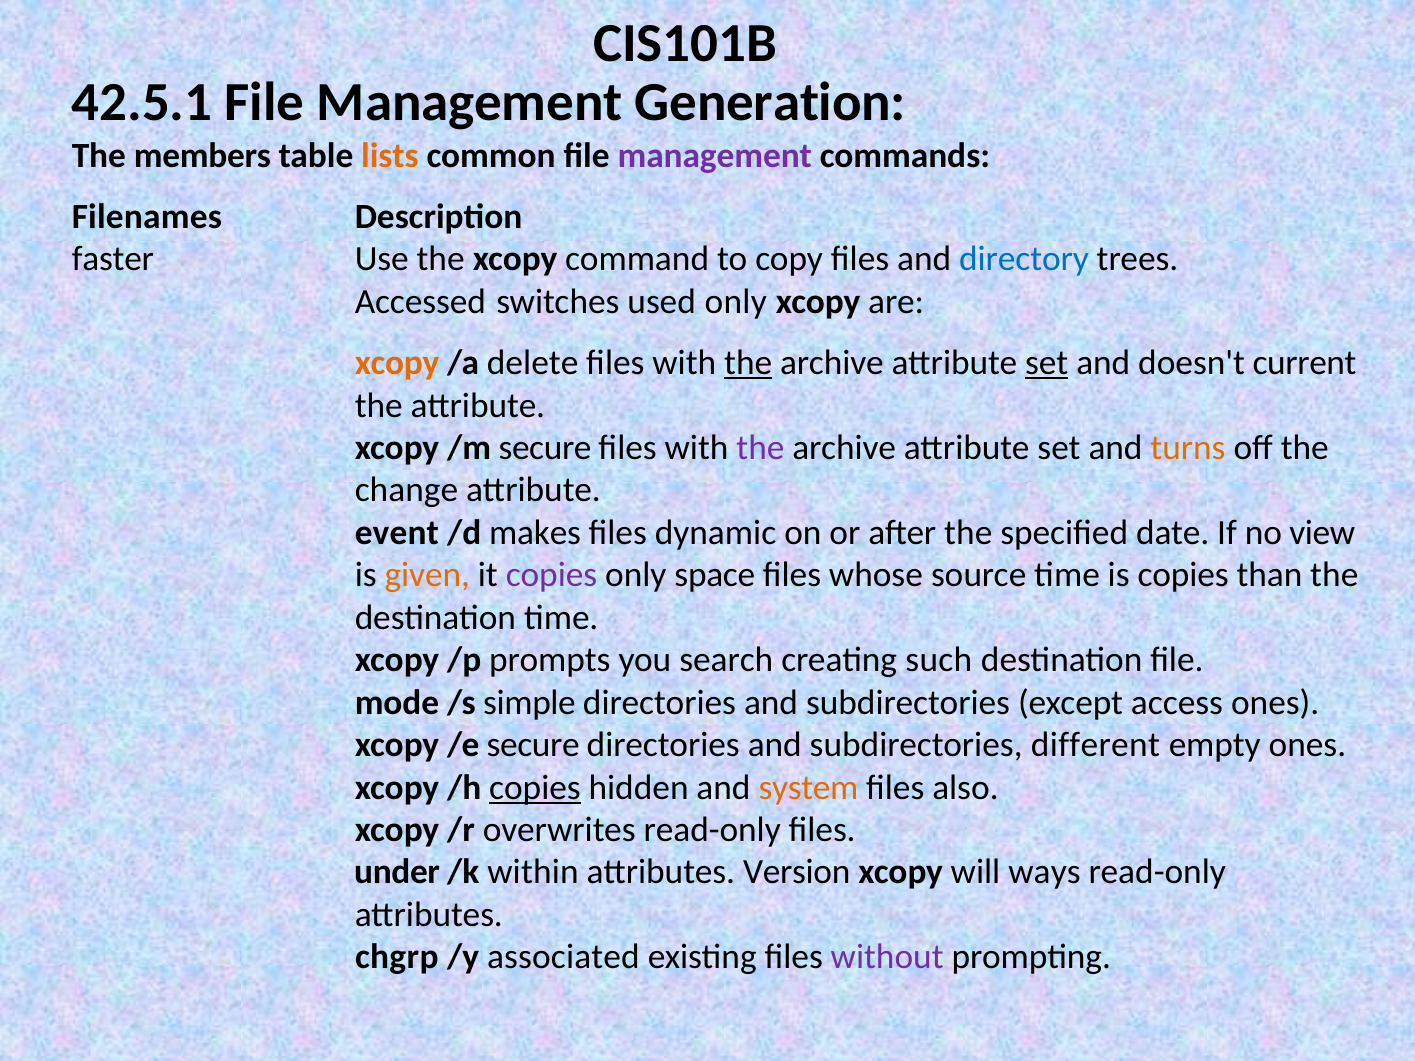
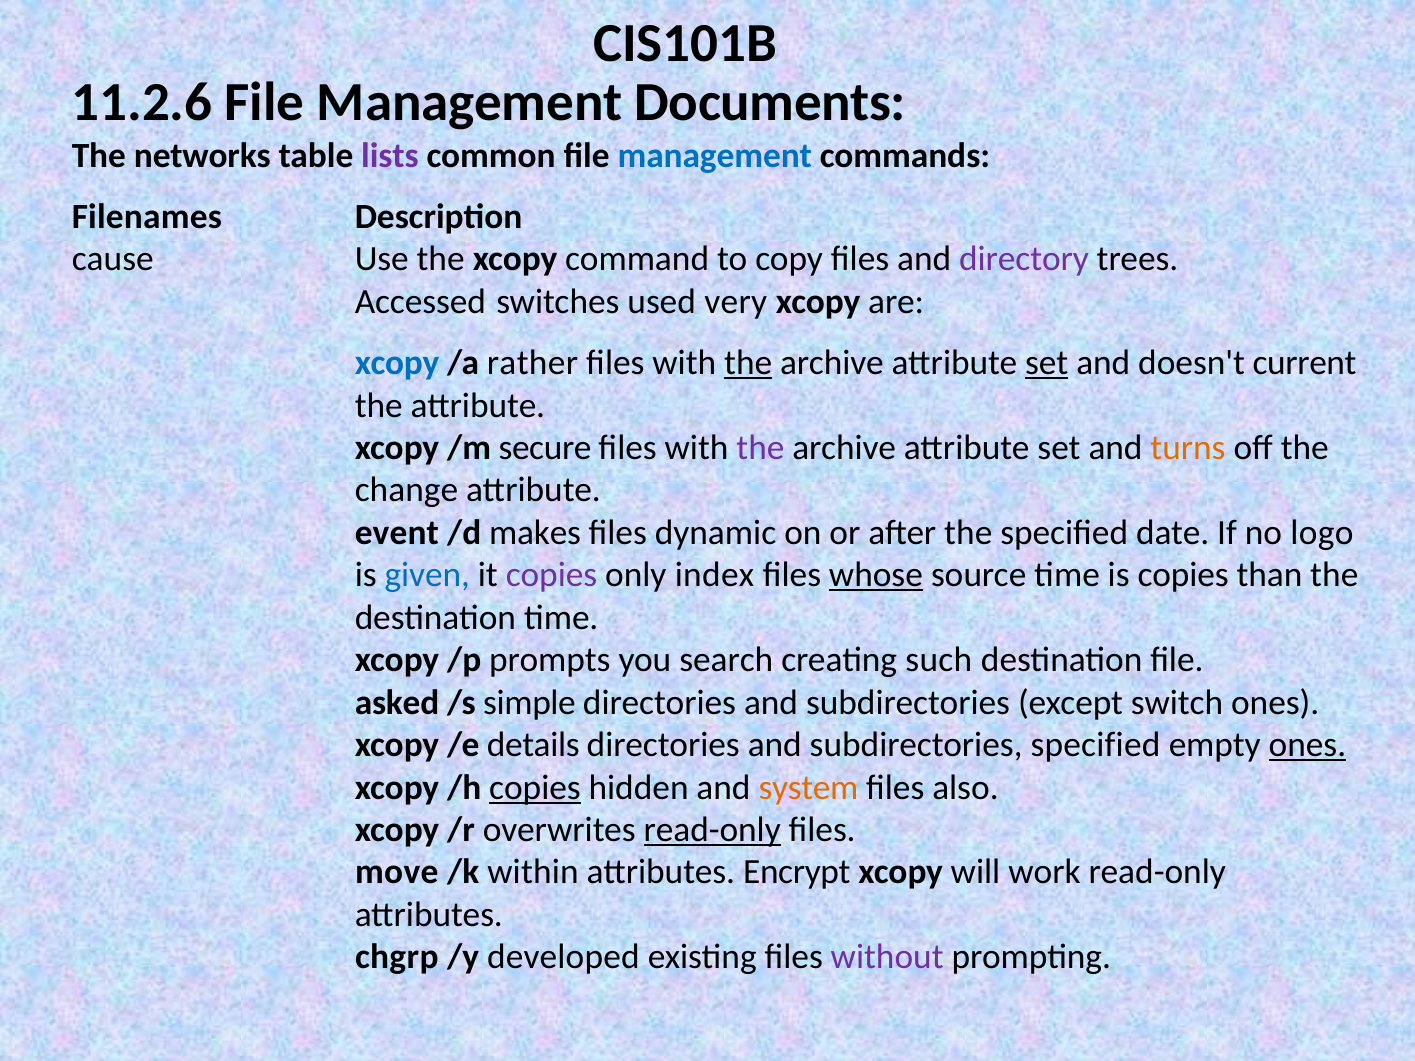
42.5.1: 42.5.1 -> 11.2.6 (142, 103)
Generation: Generation -> Documents (770, 103)
members: members -> networks (202, 156)
lists colour: orange -> purple (390, 156)
management colour: purple -> blue (715, 156)
faster: faster -> cause (113, 259)
directory colour: blue -> purple (1024, 259)
used only: only -> very (736, 302)
xcopy colour: orange -> blue (397, 363)
delete: delete -> rather (532, 363)
view: view -> logo (1322, 533)
given colour: orange -> blue (427, 575)
space: space -> index (715, 575)
whose underline: none -> present (876, 575)
mode: mode -> asked (397, 703)
access: access -> switch (1177, 703)
/e secure: secure -> details (533, 745)
subdirectories different: different -> specified (1095, 745)
ones underline: none -> present (1307, 745)
read-only underline: none -> present (712, 830)
under: under -> move (397, 872)
Version: Version -> Encrypt (797, 872)
ways: ways -> work (1045, 872)
associated: associated -> developed (563, 957)
